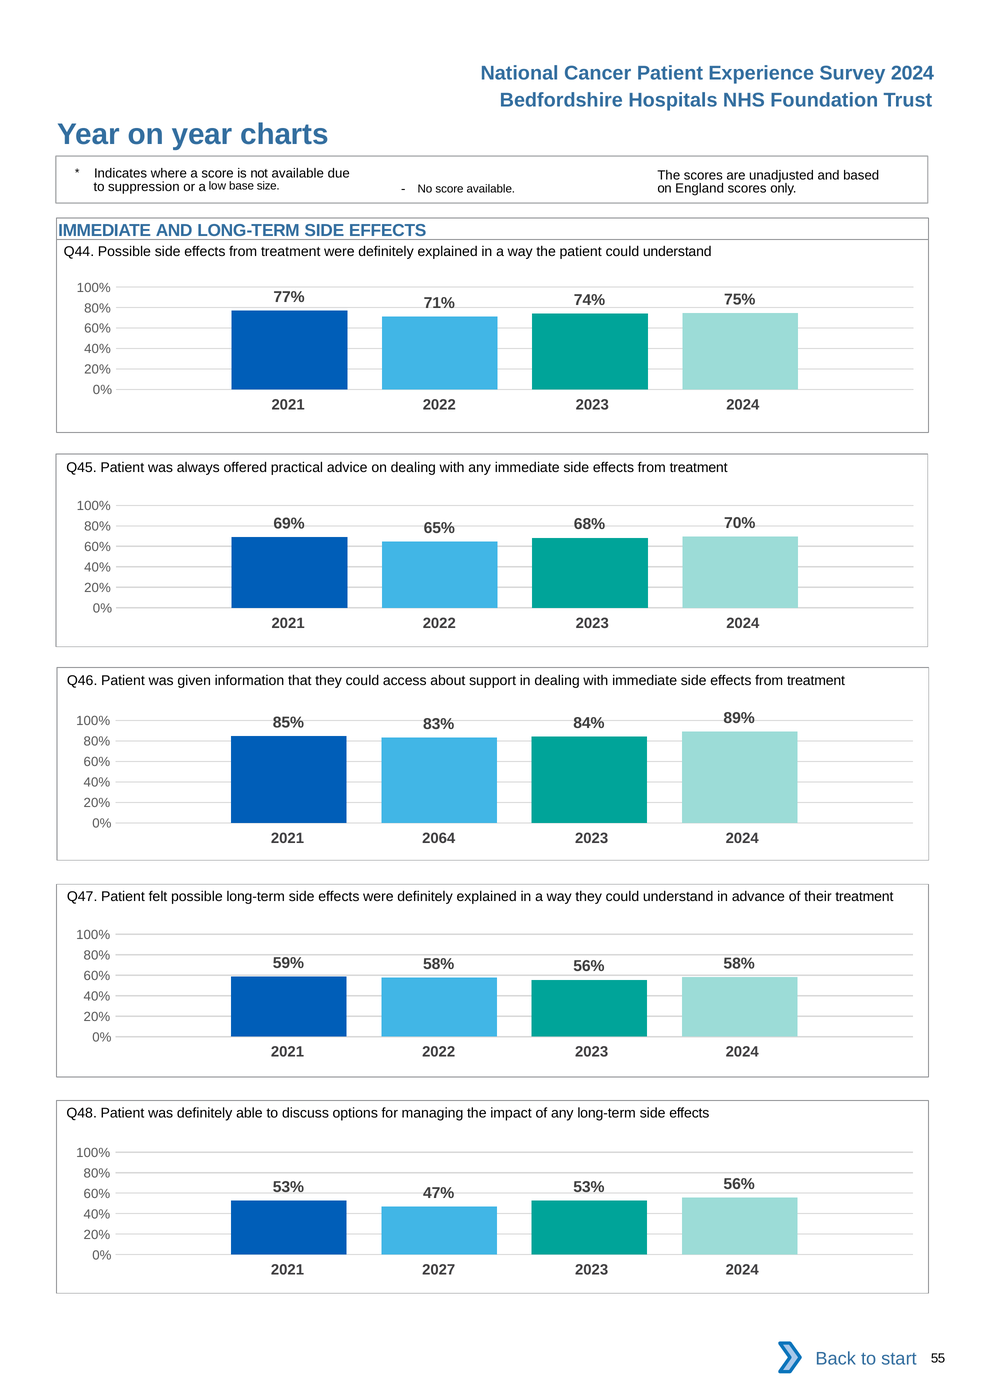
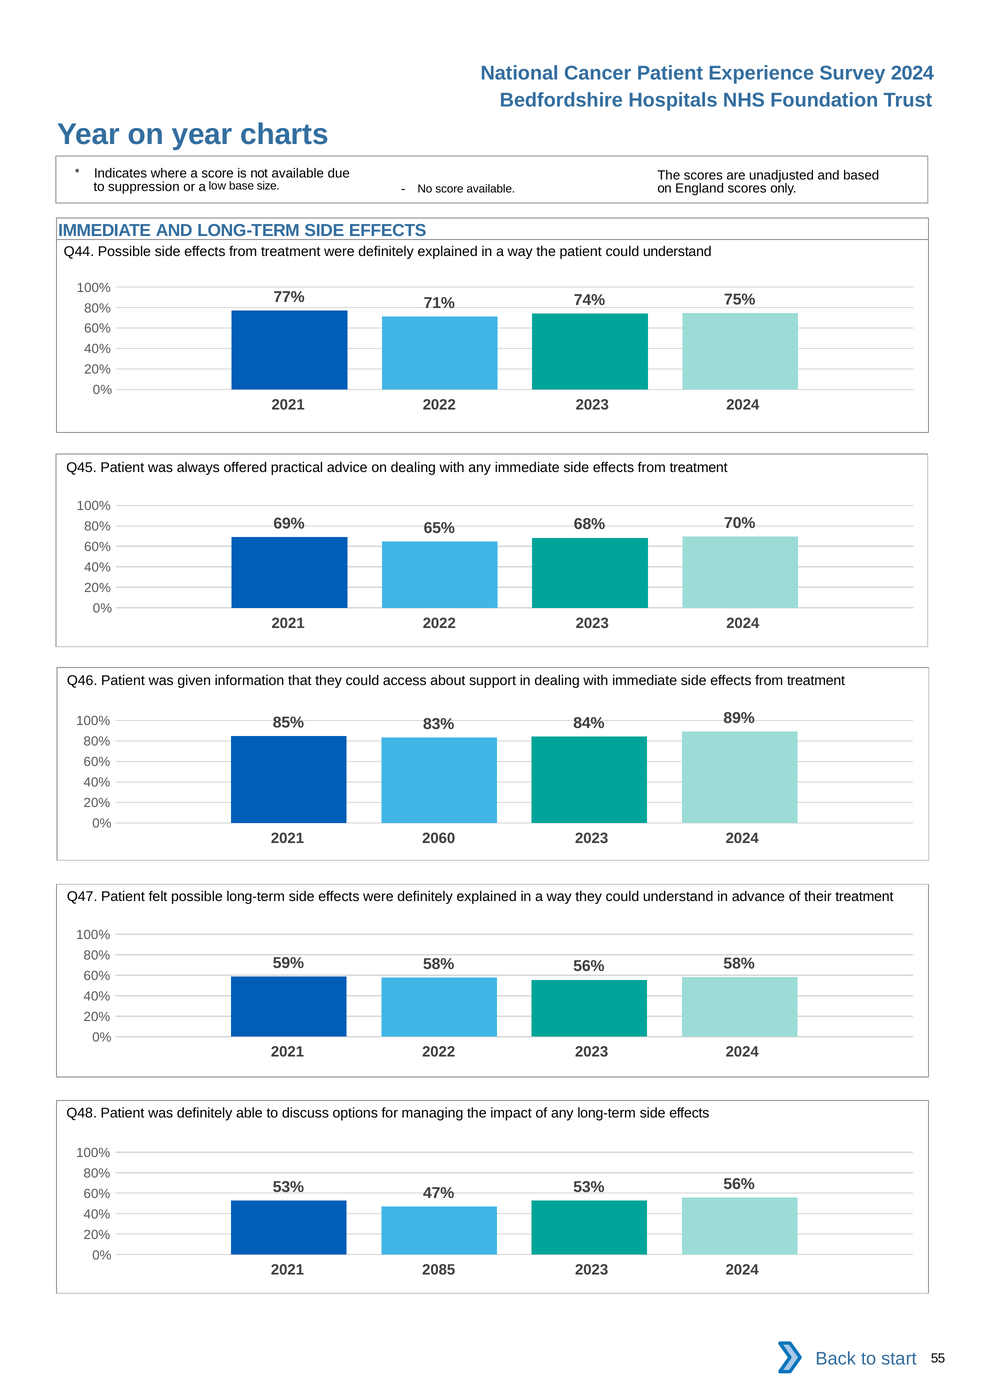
2064: 2064 -> 2060 (439, 838)
2027: 2027 -> 2085 (439, 1269)
